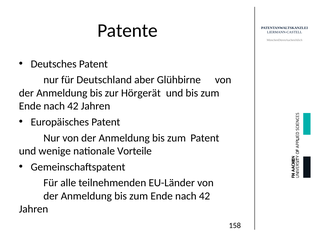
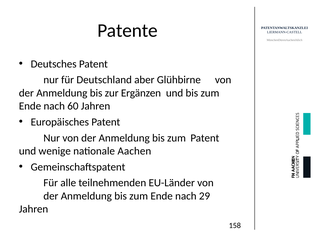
Hörgerät: Hörgerät -> Ergänzen (141, 93)
42: 42 -> 60 (73, 106)
Vorteile: Vorteile -> Aachen (134, 151)
42: 42 -> 29 (204, 196)
